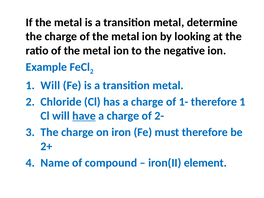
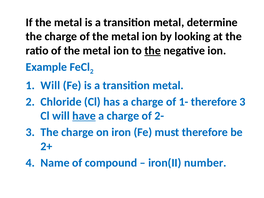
the underline: none -> present (153, 51)
therefore 1: 1 -> 3 (243, 102)
element: element -> number (205, 163)
